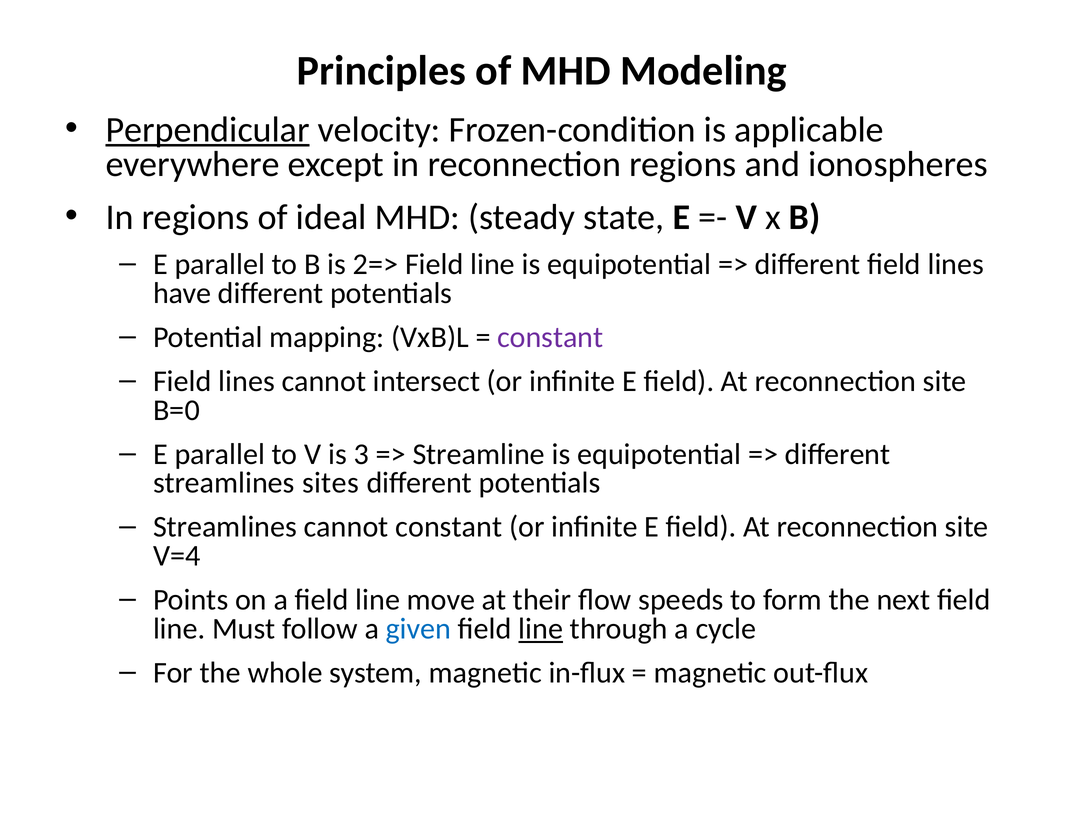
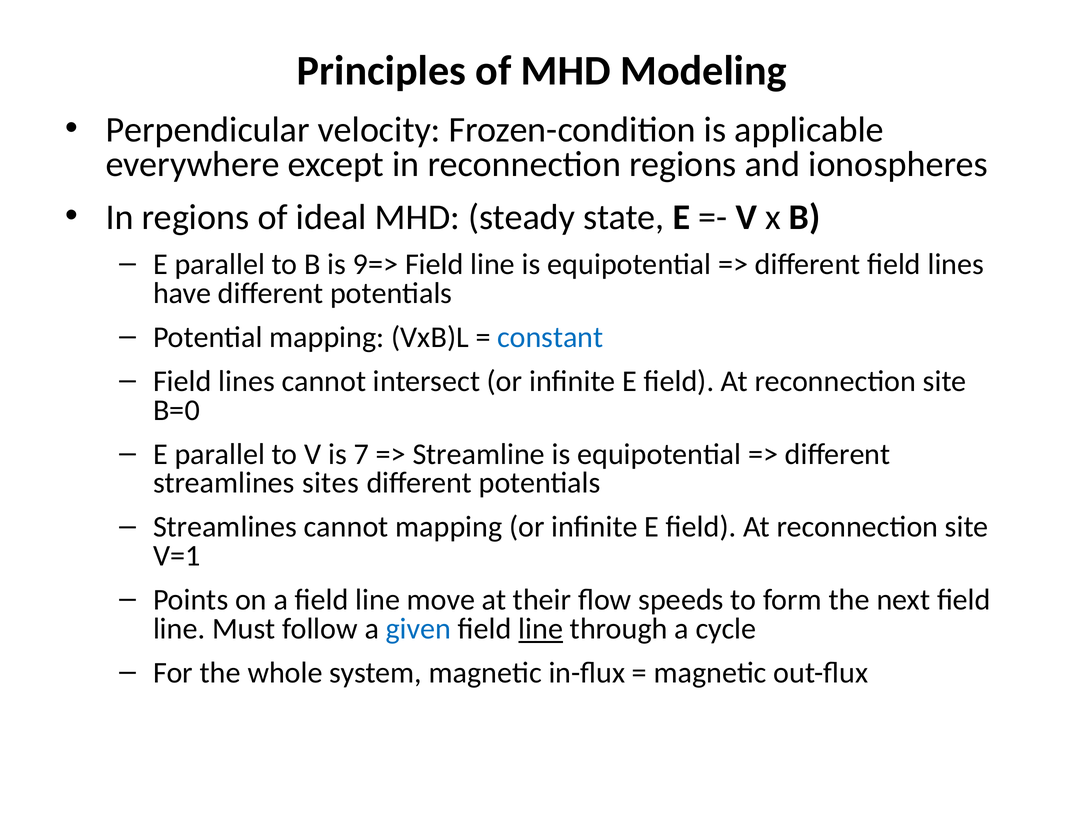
Perpendicular underline: present -> none (208, 130)
2=>: 2=> -> 9=> (376, 264)
constant colour: purple -> blue (550, 337)
3: 3 -> 7 (361, 454)
cannot constant: constant -> mapping (449, 527)
V=4: V=4 -> V=1 (177, 556)
